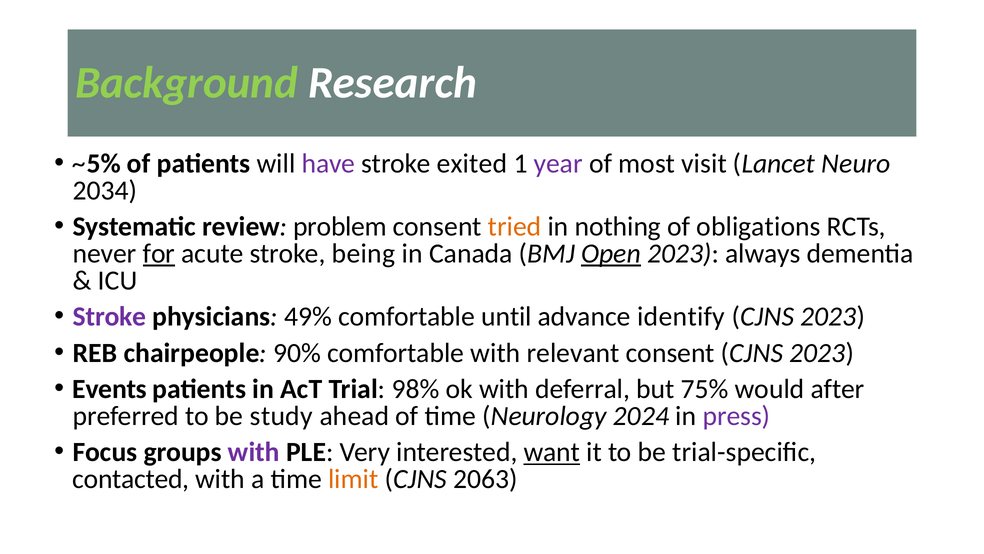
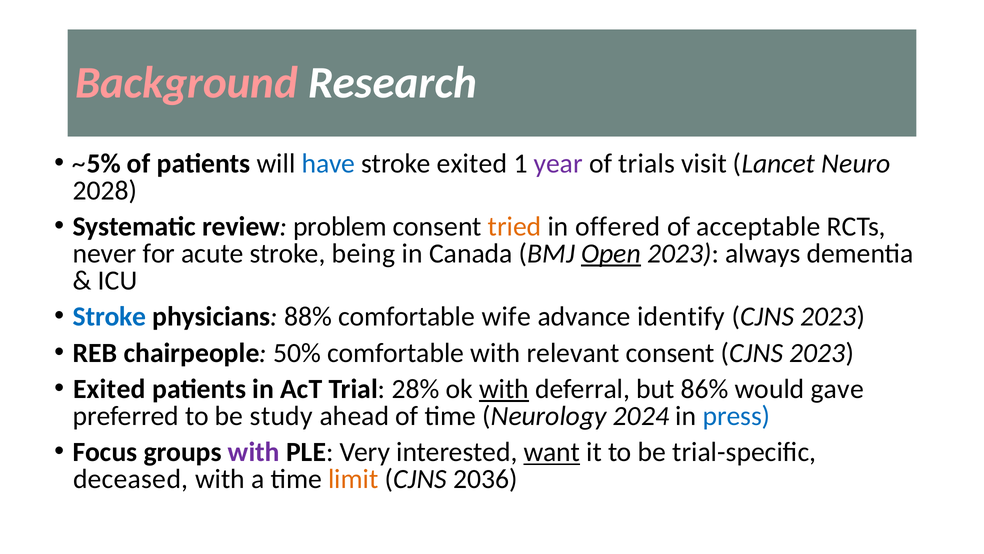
Background colour: light green -> pink (186, 83)
have colour: purple -> blue (328, 163)
most: most -> trials (647, 163)
2034: 2034 -> 2028 (105, 190)
nothing: nothing -> offered (618, 226)
obligations: obligations -> acceptable (758, 226)
for underline: present -> none (159, 253)
Stroke colour: purple -> blue (110, 317)
49%: 49% -> 88% (308, 317)
until: until -> wife (506, 317)
90%: 90% -> 50% (297, 353)
Events: Events -> Exited (109, 389)
98%: 98% -> 28% (415, 389)
with underline: none -> present (504, 389)
75%: 75% -> 86% (705, 389)
after: after -> gave (837, 389)
press colour: purple -> blue (736, 416)
contacted: contacted -> deceased (131, 479)
2063: 2063 -> 2036 (486, 479)
